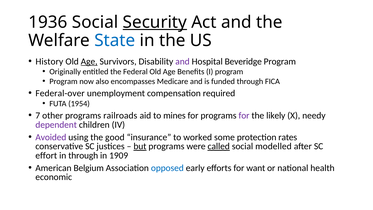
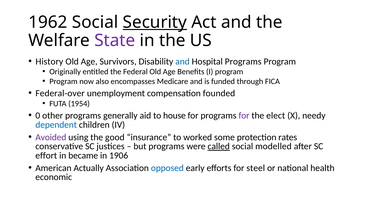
1936: 1936 -> 1962 (48, 22)
State colour: blue -> purple (115, 41)
Age underline: present -> none (89, 61)
and colour: purple -> blue (182, 61)
Hospital Beveridge: Beveridge -> Programs (243, 61)
required: required -> founded (219, 93)
7: 7 -> 0 (38, 116)
railroads: railroads -> generally (120, 116)
mines: mines -> house (174, 116)
likely: likely -> elect (276, 116)
dependent colour: purple -> blue (56, 125)
but underline: present -> none (140, 146)
in through: through -> became (83, 155)
1909: 1909 -> 1906 (119, 155)
Belgium: Belgium -> Actually (89, 168)
want: want -> steel (256, 168)
